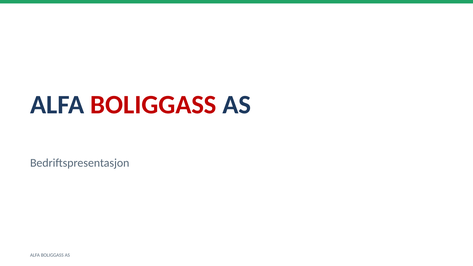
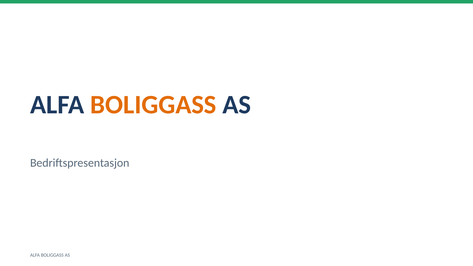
BOLIGGASS colour: red -> orange (153, 105)
